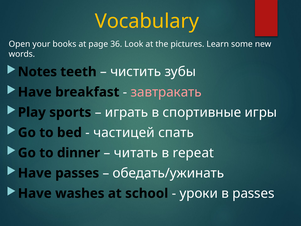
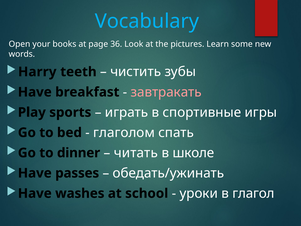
Vocabulary colour: yellow -> light blue (147, 21)
Notes: Notes -> Harry (37, 72)
частицей: частицей -> глаголом (124, 132)
repeat: repeat -> школе (193, 153)
в passes: passes -> глагол (253, 193)
